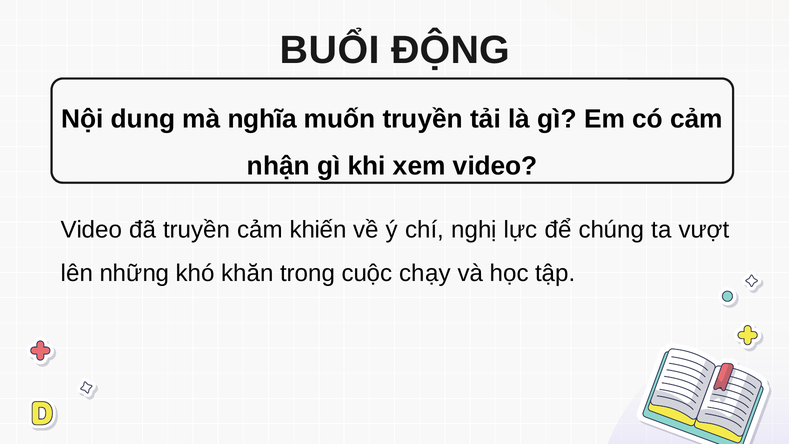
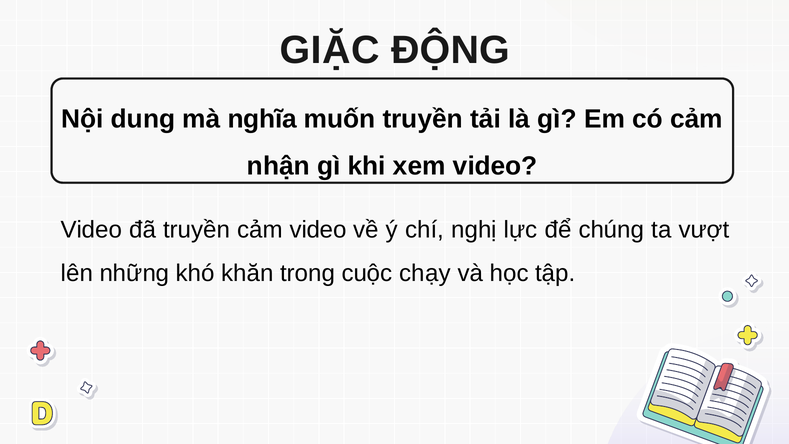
BUỔI: BUỔI -> GIẶC (330, 50)
cảm khiến: khiến -> video (318, 230)
